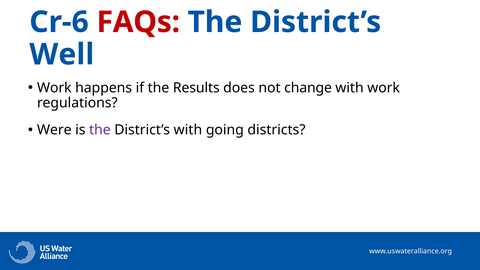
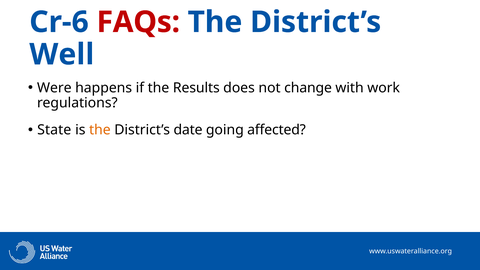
Work: Work -> Were (54, 88)
Were: Were -> State (54, 130)
the colour: purple -> orange (100, 130)
District’s with: with -> date (188, 130)
districts: districts -> affected (277, 130)
